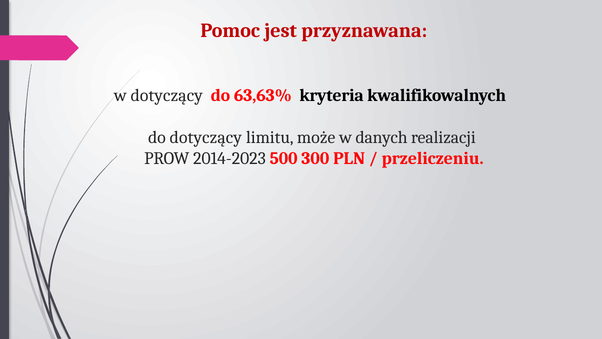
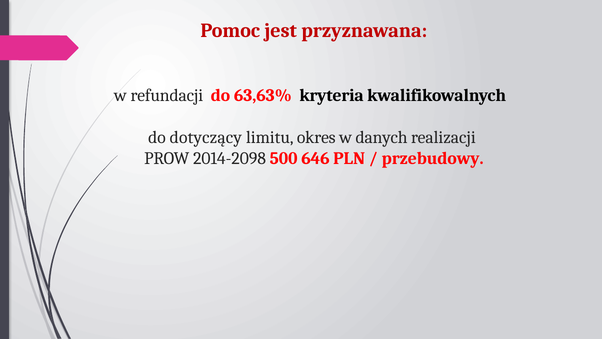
w dotyczący: dotyczący -> refundacji (167, 95)
może: może -> okres (316, 137)
2014-2023: 2014-2023 -> 2014-2098 (230, 158)
300: 300 -> 646 (315, 158)
przeliczeniu: przeliczeniu -> przebudowy (433, 158)
